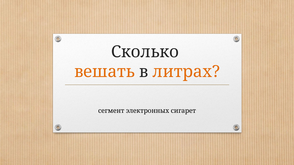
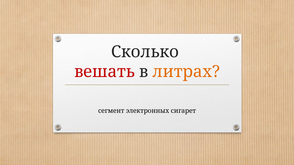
вешать colour: orange -> red (105, 72)
